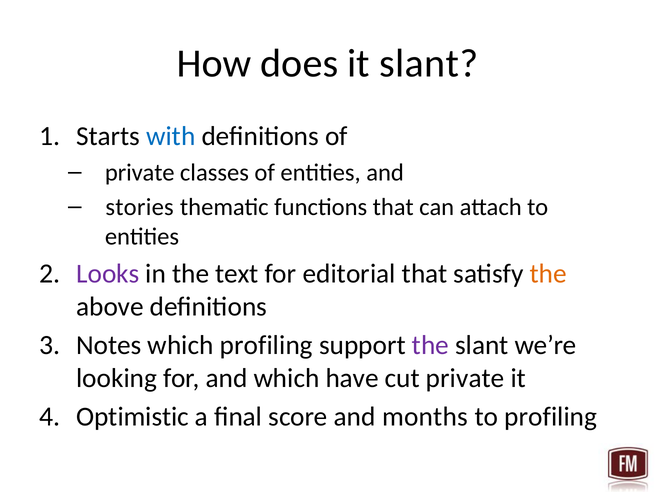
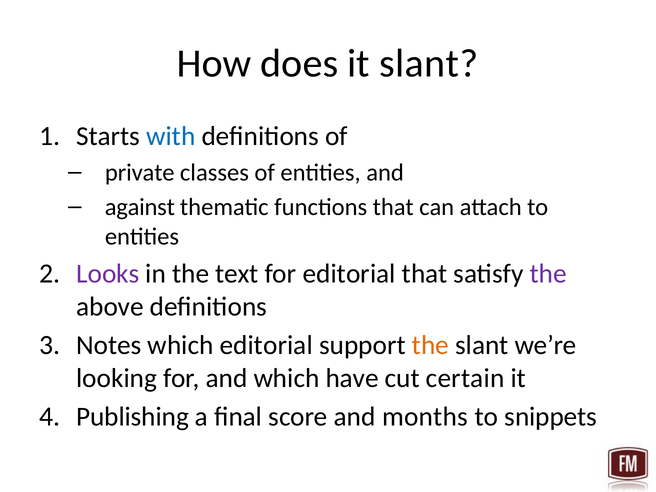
stories: stories -> against (140, 207)
the colour: orange -> purple (548, 274)
which profiling: profiling -> editorial (266, 345)
the colour: purple -> orange (430, 345)
cut private: private -> certain (465, 378)
Optimistic: Optimistic -> Publishing (133, 417)
to profiling: profiling -> snippets (551, 417)
